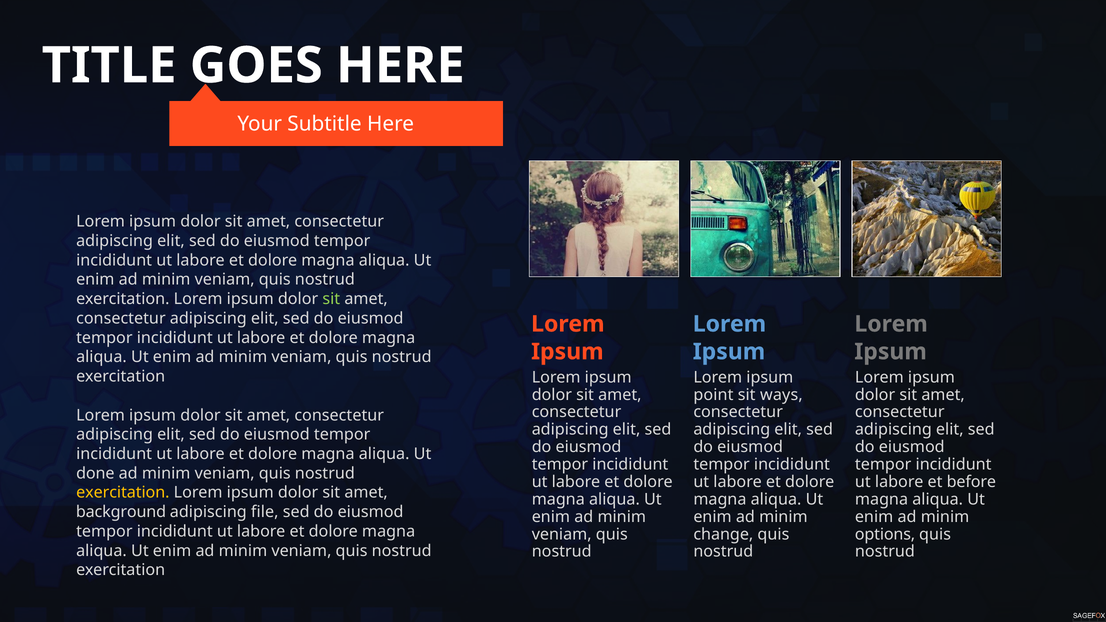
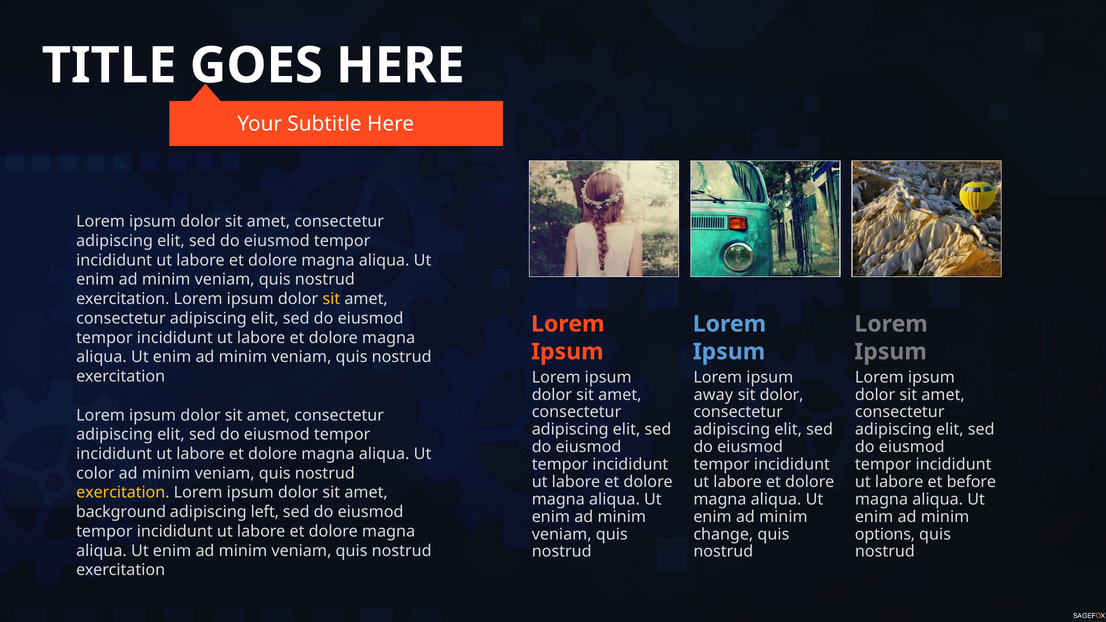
sit colour: light green -> yellow (331, 299)
point: point -> away (713, 395)
sit ways: ways -> dolor (782, 395)
done: done -> color (95, 473)
file: file -> left (265, 512)
